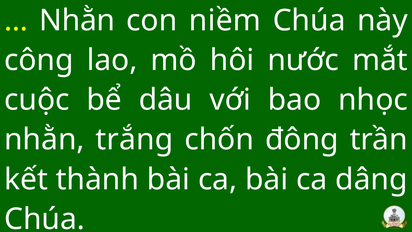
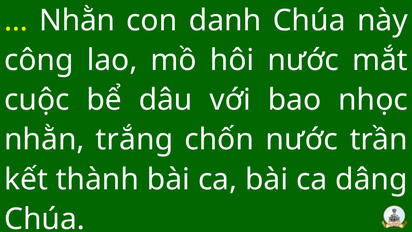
niềm: niềm -> danh (225, 21)
chốn đông: đông -> nước (302, 140)
